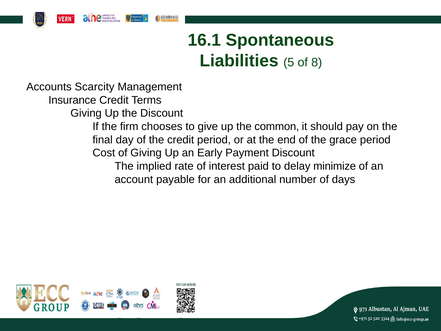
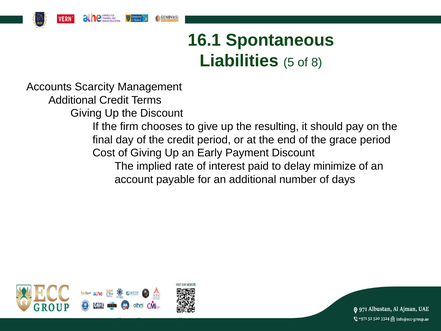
Insurance: Insurance -> Additional (72, 100)
common: common -> resulting (277, 126)
